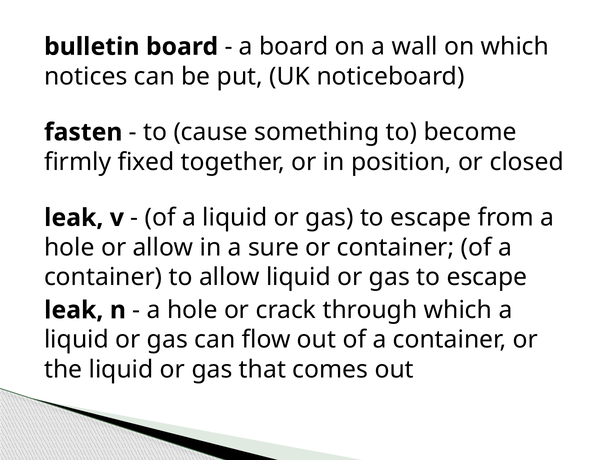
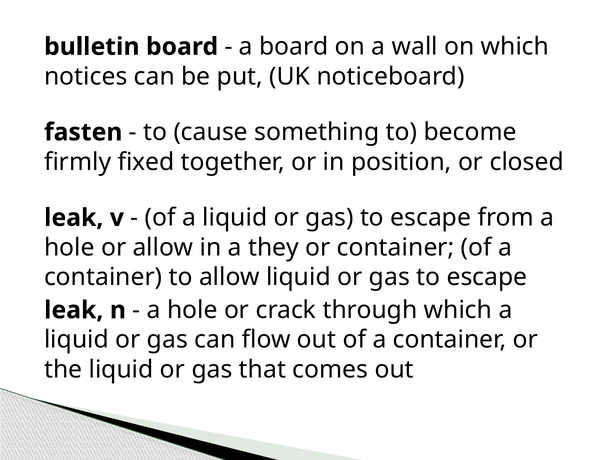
sure: sure -> they (274, 248)
